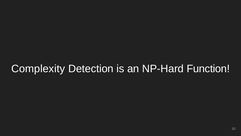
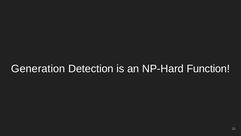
Complexity: Complexity -> Generation (38, 69)
